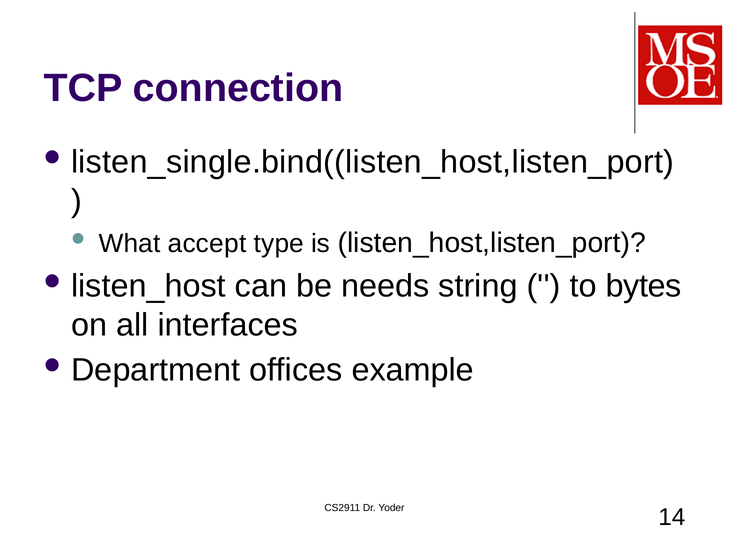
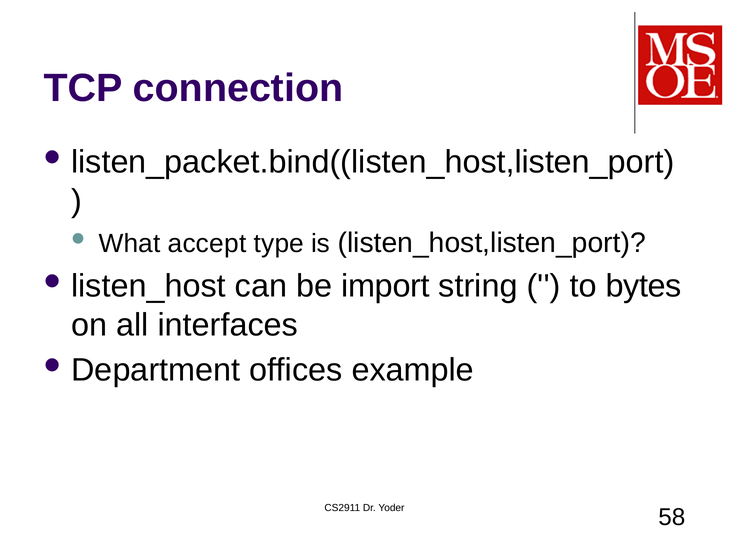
listen_single.bind((listen_host,listen_port: listen_single.bind((listen_host,listen_port -> listen_packet.bind((listen_host,listen_port (373, 162)
needs: needs -> import (385, 286)
14: 14 -> 58 (672, 518)
